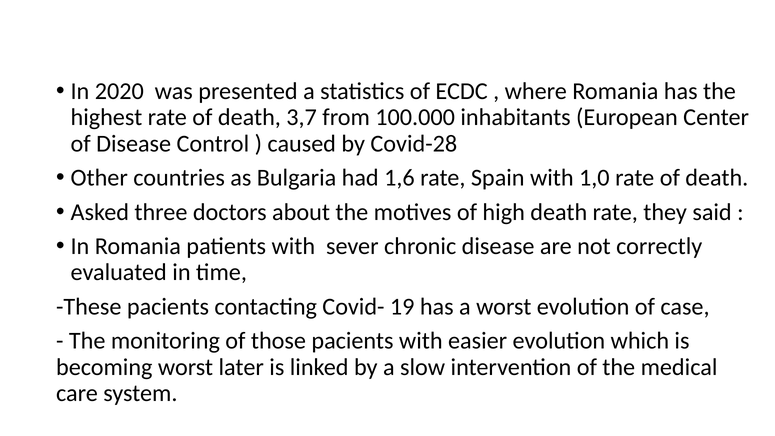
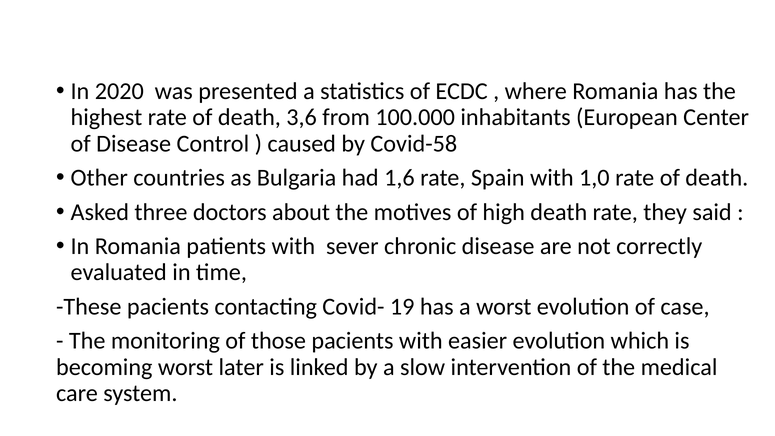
3,7: 3,7 -> 3,6 (302, 117)
Covid-28: Covid-28 -> Covid-58 (414, 144)
